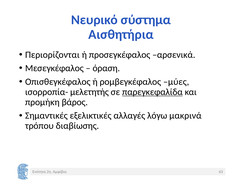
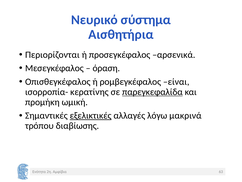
μύες: μύες -> είναι (176, 82)
μελετητής: μελετητής -> κερατίνης (89, 92)
βάρος: βάρος -> ωμική (75, 102)
εξελικτικές underline: none -> present (91, 115)
